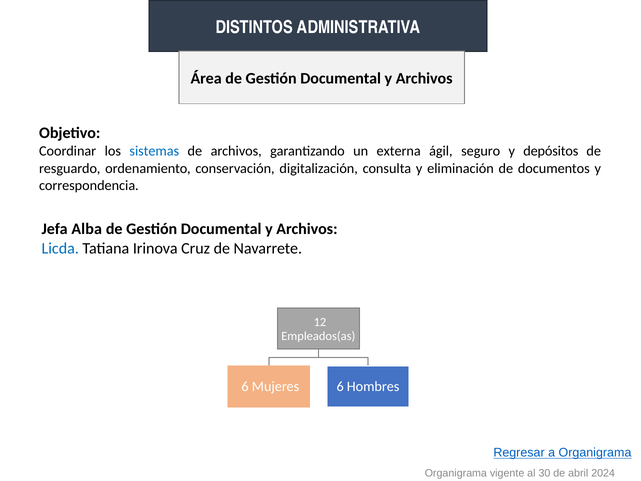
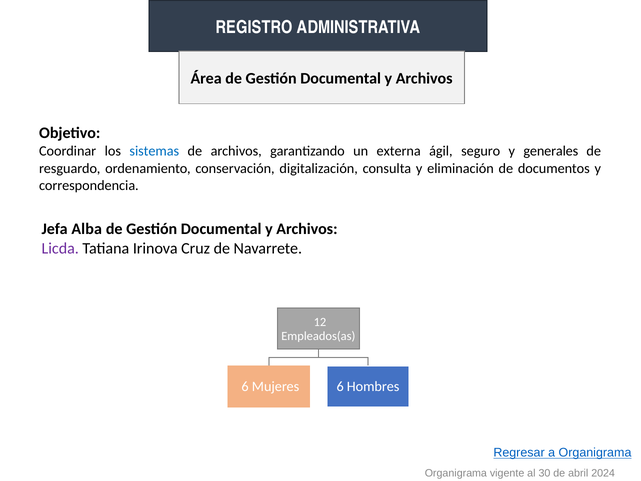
DISTINTOS: DISTINTOS -> REGISTRO (254, 27)
depósitos: depósitos -> generales (551, 151)
Licda colour: blue -> purple (60, 248)
